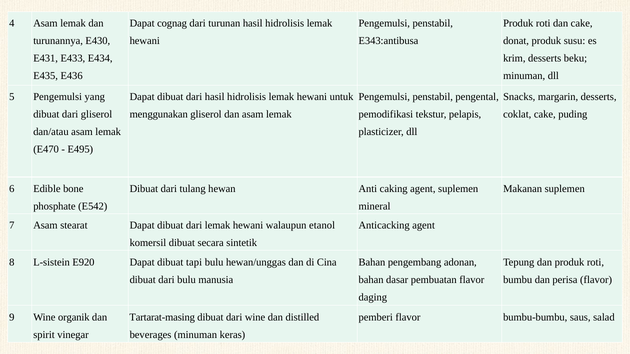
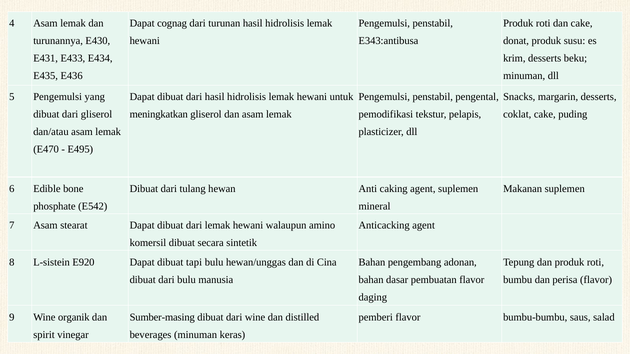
menggunakan: menggunakan -> meningkatkan (159, 115)
etanol: etanol -> amino (322, 226)
Tartarat-masing: Tartarat-masing -> Sumber-masing (162, 318)
